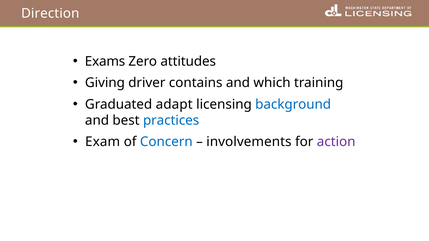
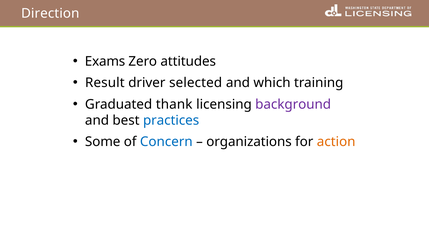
Giving: Giving -> Result (105, 83)
contains: contains -> selected (196, 83)
adapt: adapt -> thank (174, 104)
background colour: blue -> purple (293, 104)
Exam: Exam -> Some (103, 142)
involvements: involvements -> organizations (249, 142)
action colour: purple -> orange (336, 142)
